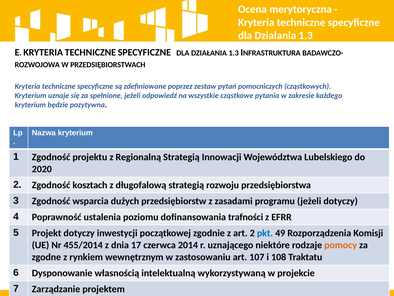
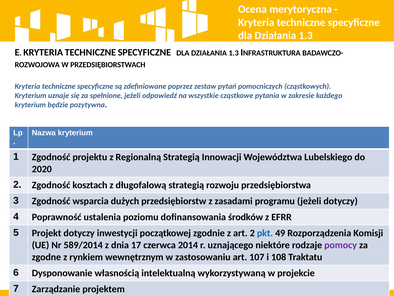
trafności: trafności -> środków (246, 217)
455/2014: 455/2014 -> 589/2014 (83, 245)
pomocy colour: orange -> purple (341, 245)
